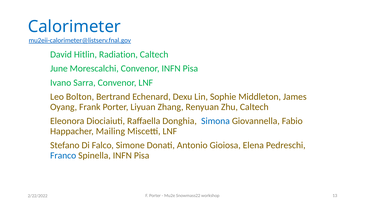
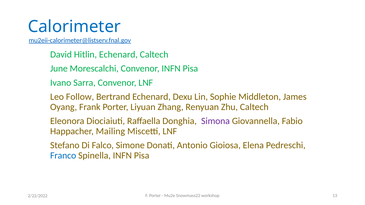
Hitlin Radiation: Radiation -> Echenard (118, 55)
Bolton: Bolton -> Follow (80, 97)
Simona colour: blue -> purple (215, 121)
